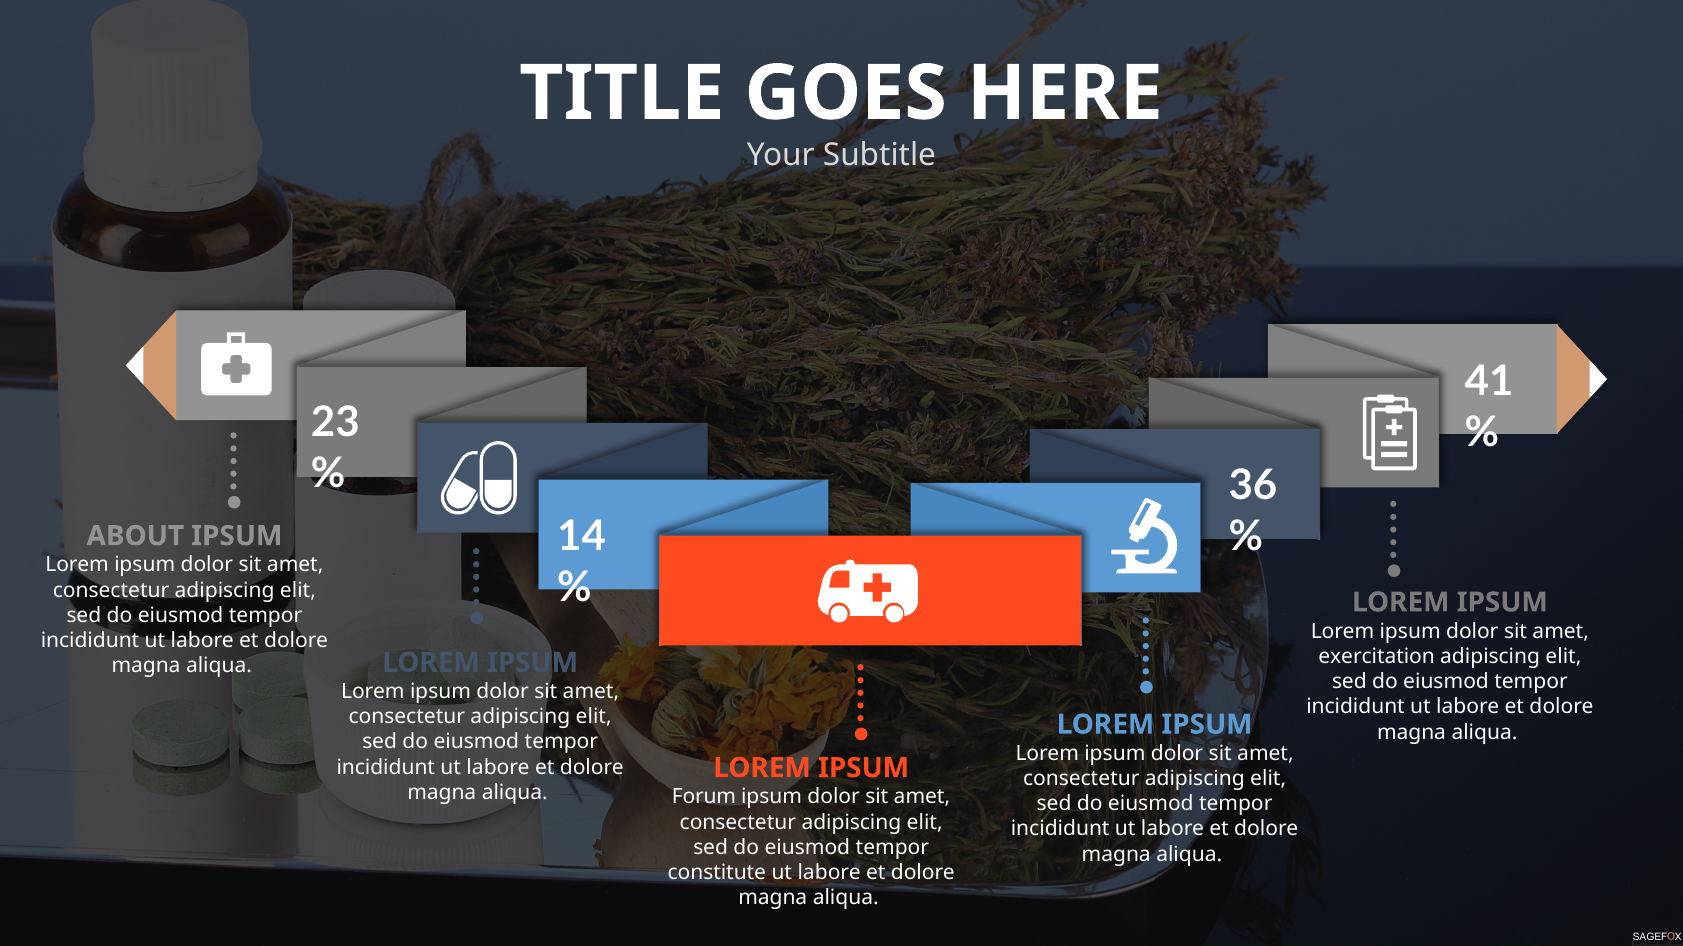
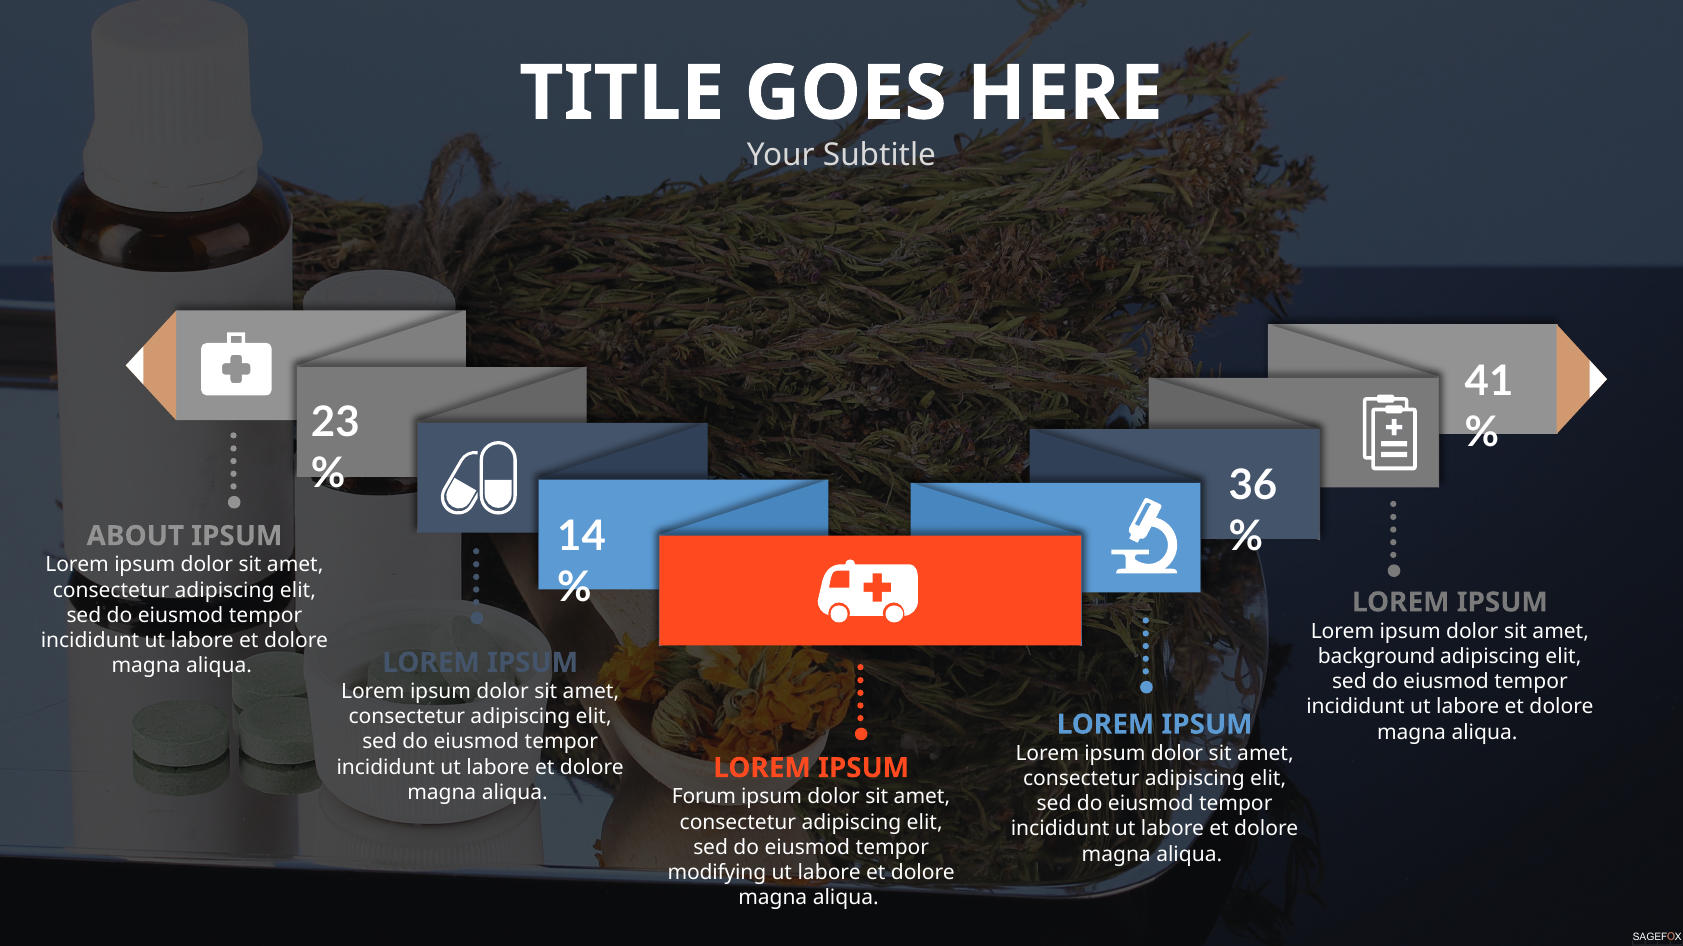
exercitation: exercitation -> background (1377, 657)
constitute: constitute -> modifying (717, 873)
